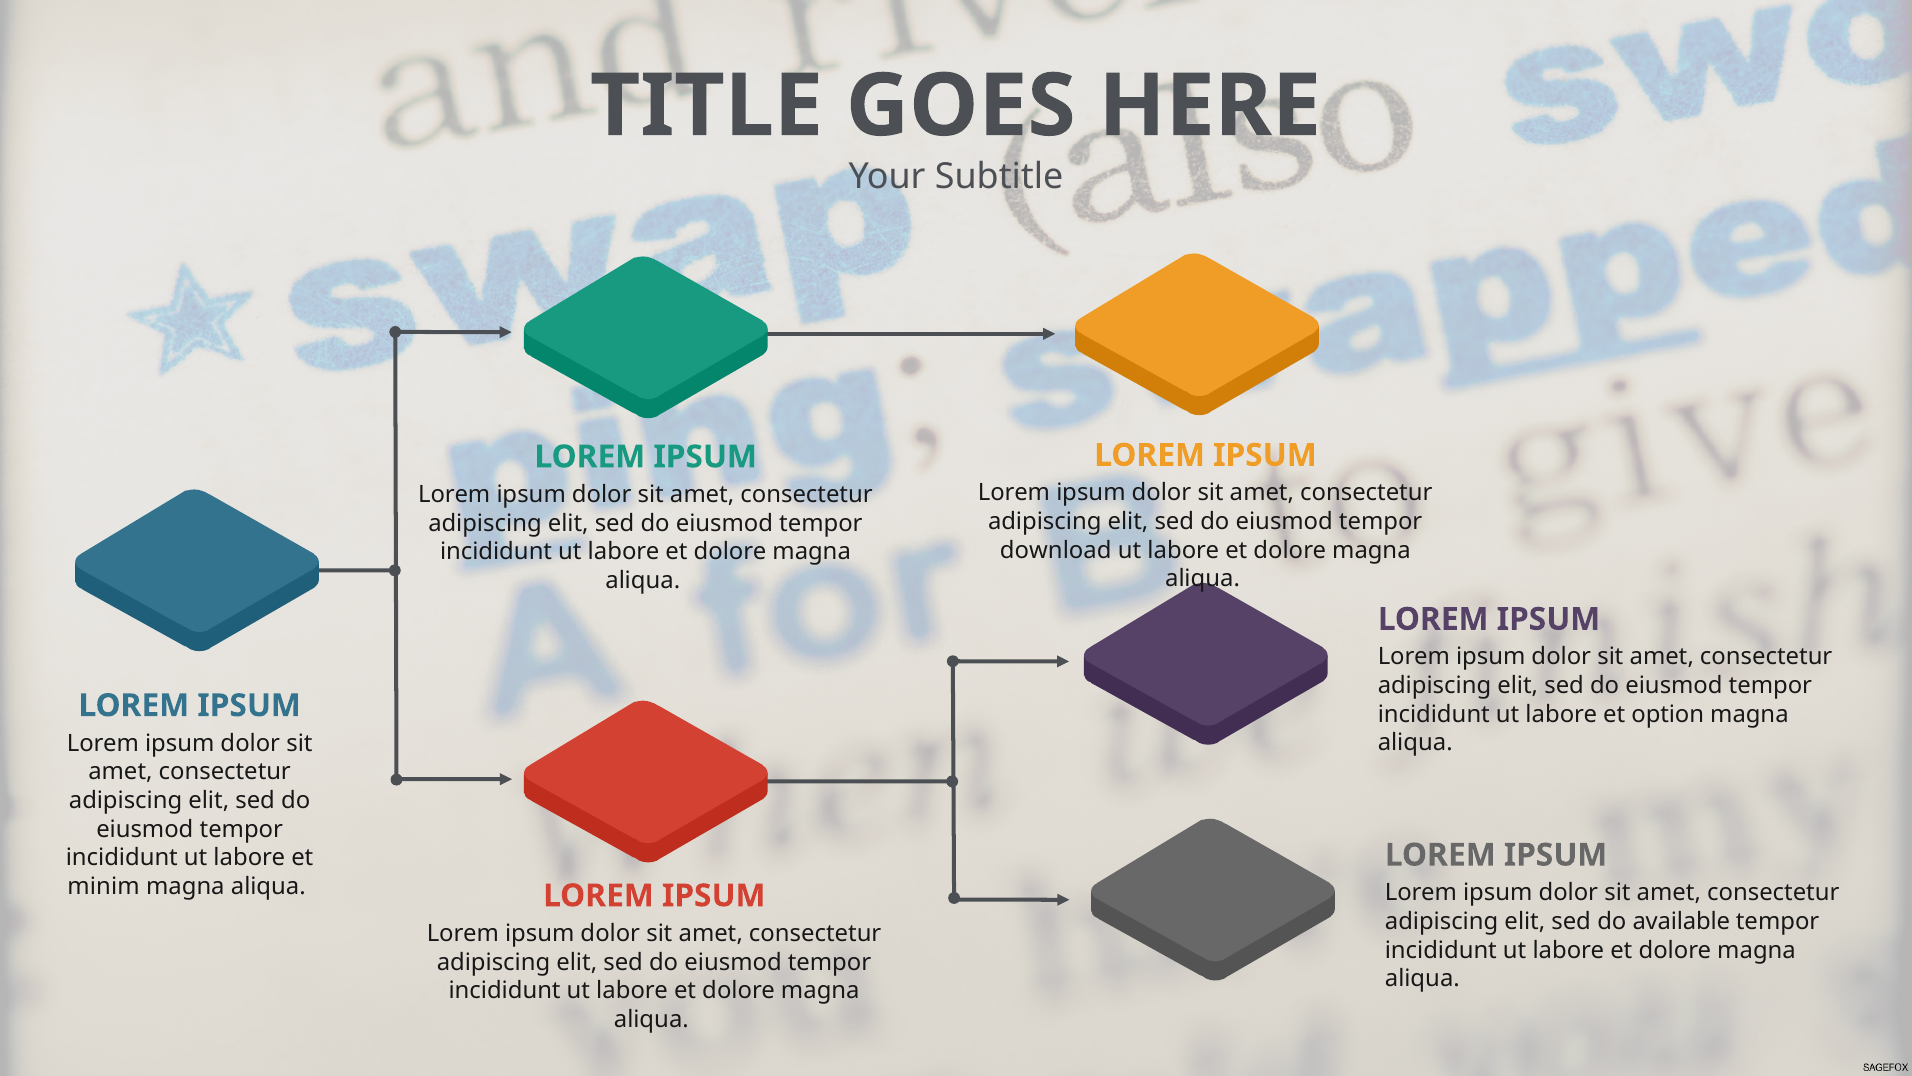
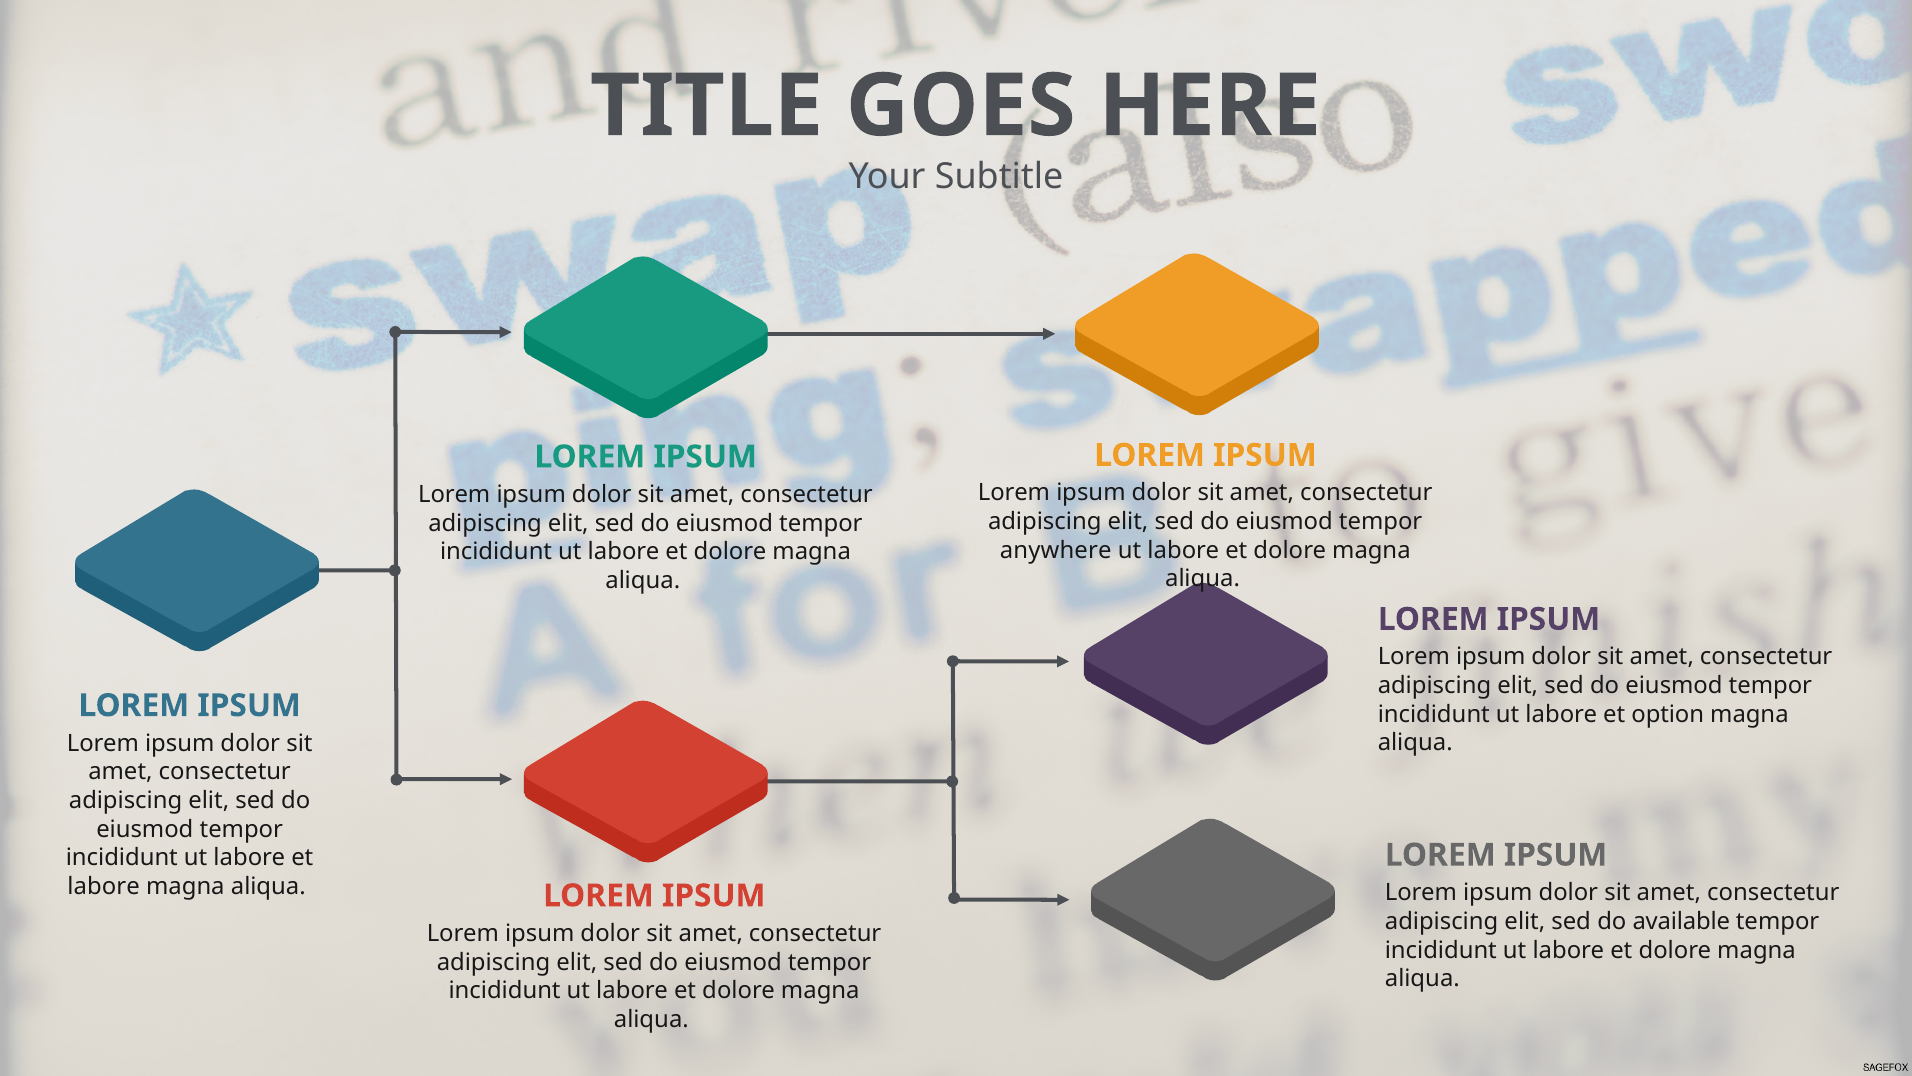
download: download -> anywhere (1056, 550)
minim: minim -> labore (104, 886)
